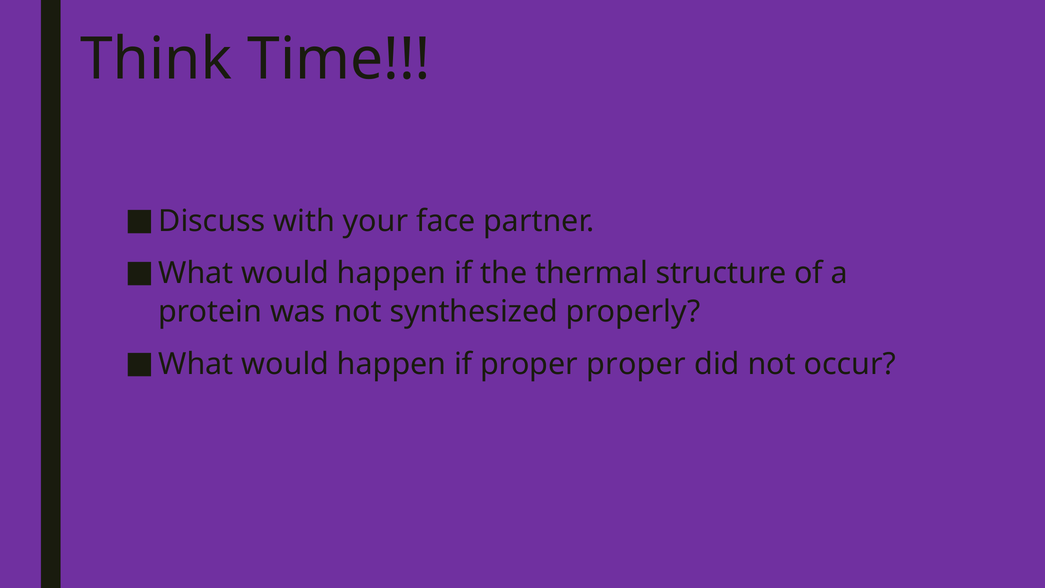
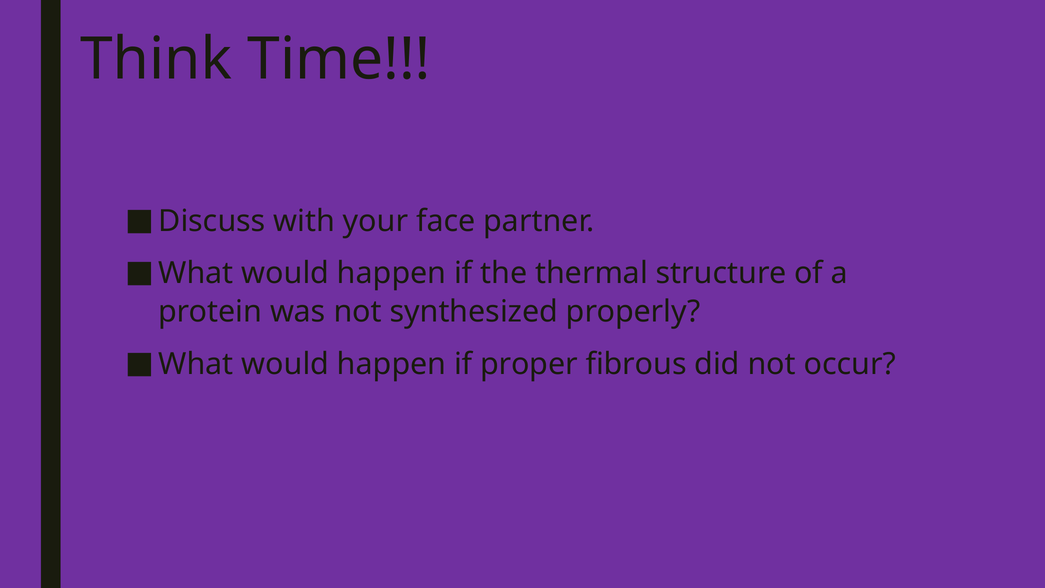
proper proper: proper -> fibrous (636, 364)
